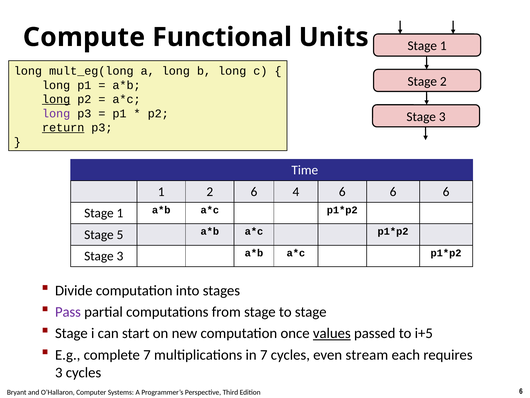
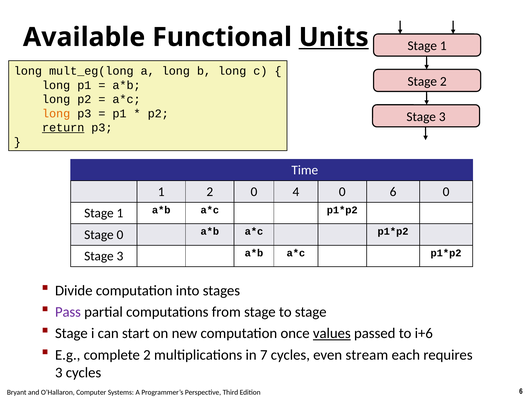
Compute: Compute -> Available (84, 37)
Units underline: none -> present (334, 37)
long underline: present -> none (56, 99)
long colour: purple -> orange (56, 113)
2 6: 6 -> 0 (254, 191)
4 6: 6 -> 0 (342, 191)
6: 6 -> 0 (446, 191)
Stage 5: 5 -> 0 (120, 234)
i+5: i+5 -> i+6 (424, 333)
complete 7: 7 -> 2 (147, 354)
